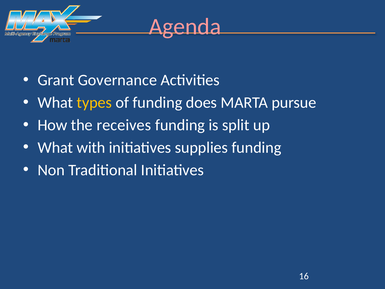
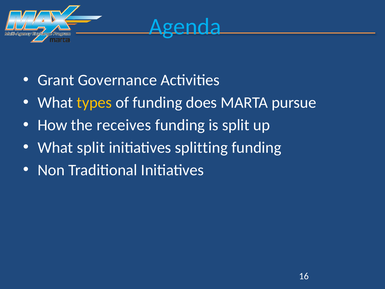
Agenda colour: pink -> light blue (185, 27)
What with: with -> split (91, 147)
supplies: supplies -> splitting (201, 147)
